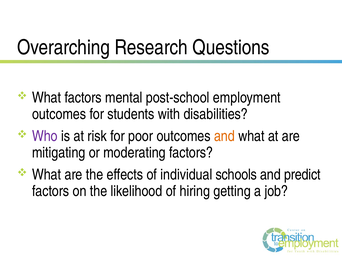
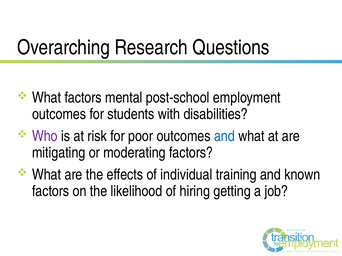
and colour: orange -> blue (224, 136)
schools: schools -> training (236, 175)
predict: predict -> known (302, 175)
